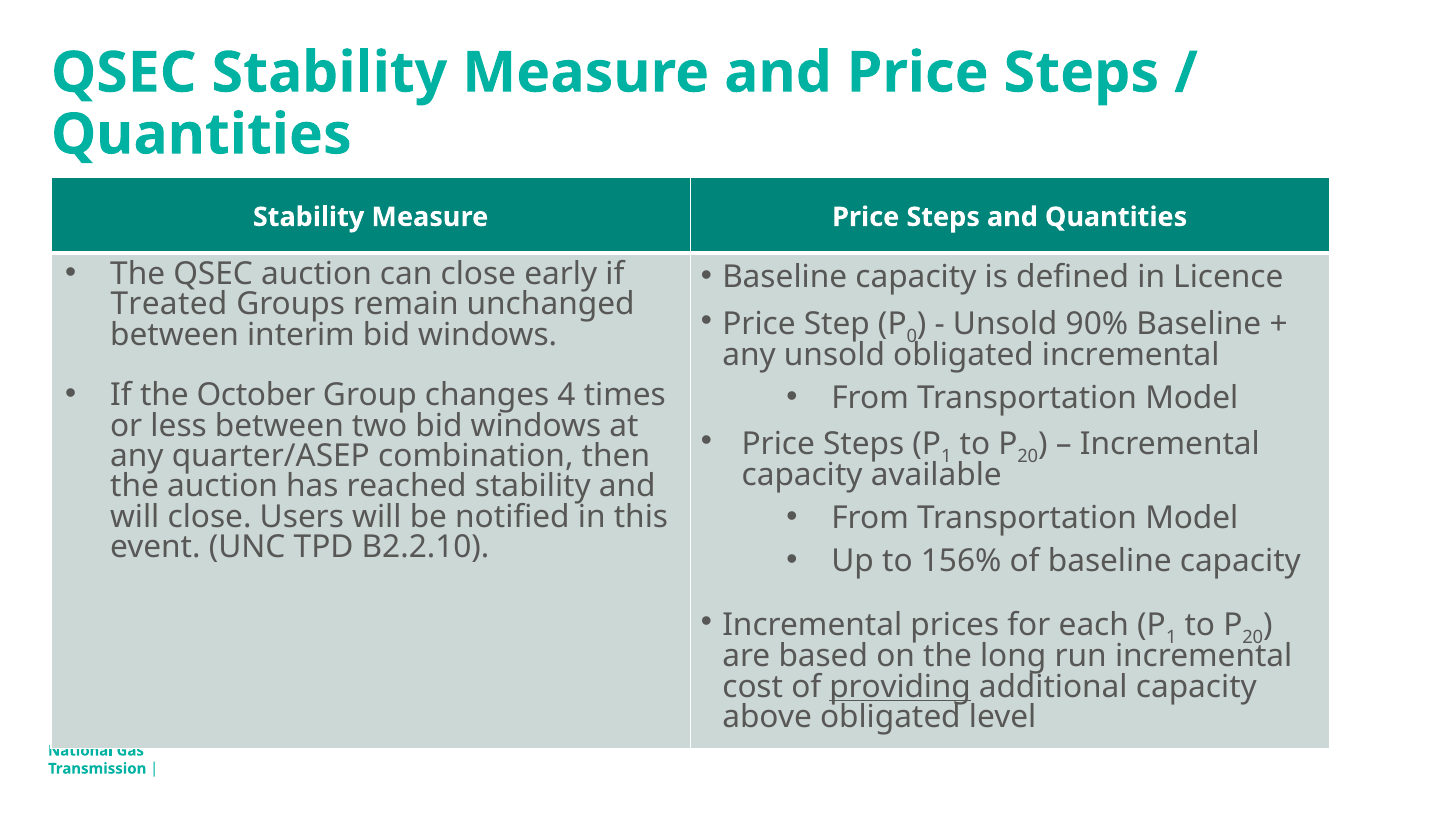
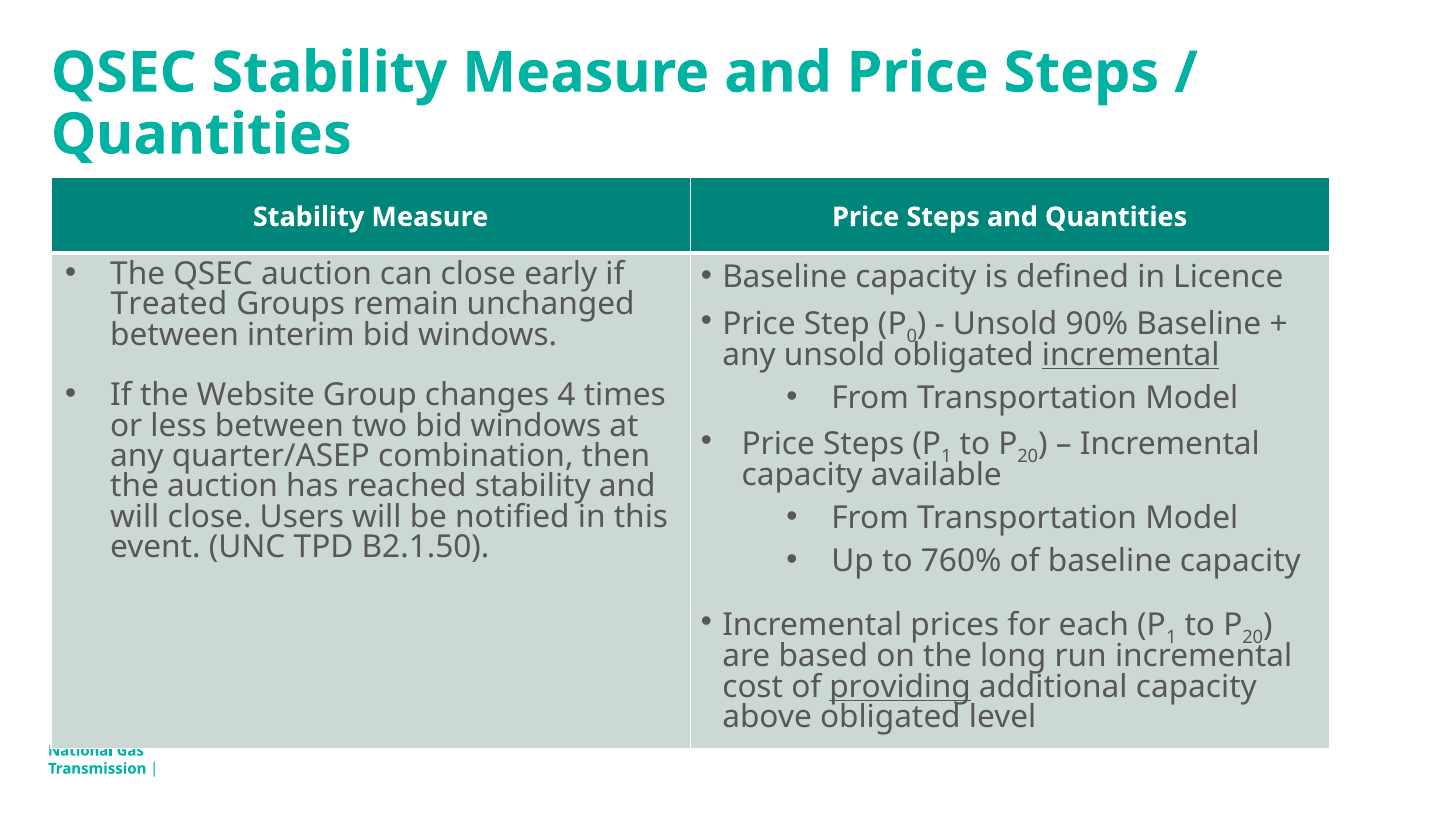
incremental underline: none -> present (1131, 355)
October: October -> Website (256, 396)
B2.2.10: B2.2.10 -> B2.1.50 (426, 547)
156%: 156% -> 760% (961, 562)
